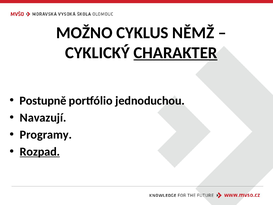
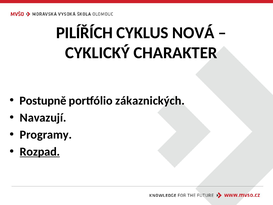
MOŽNO: MOŽNO -> PILÍŘÍCH (84, 33)
NĚMŽ: NĚMŽ -> NOVÁ (193, 33)
CHARAKTER underline: present -> none (175, 53)
jednoduchou: jednoduchou -> zákaznických (150, 100)
